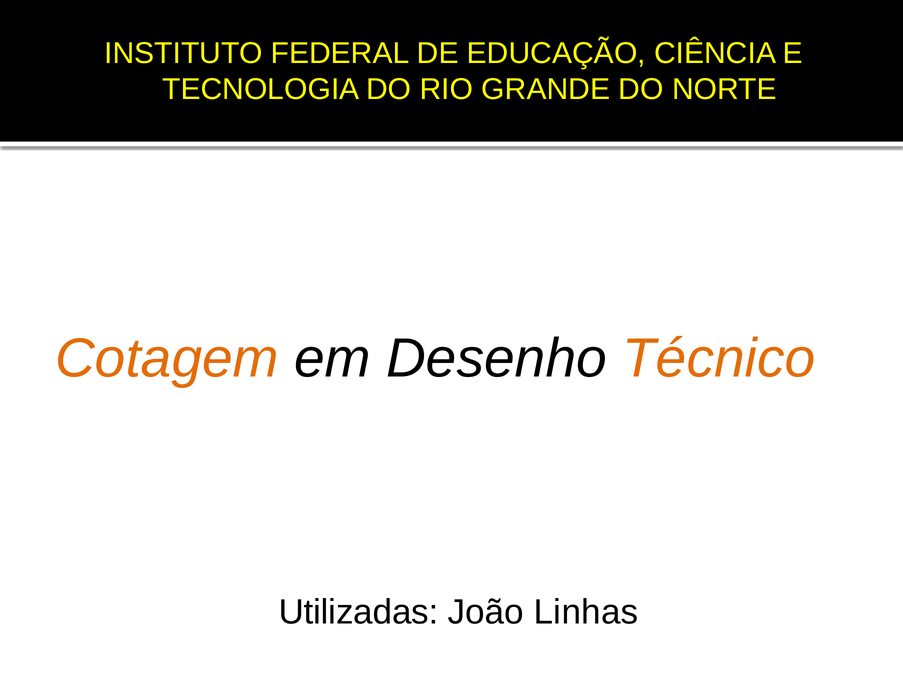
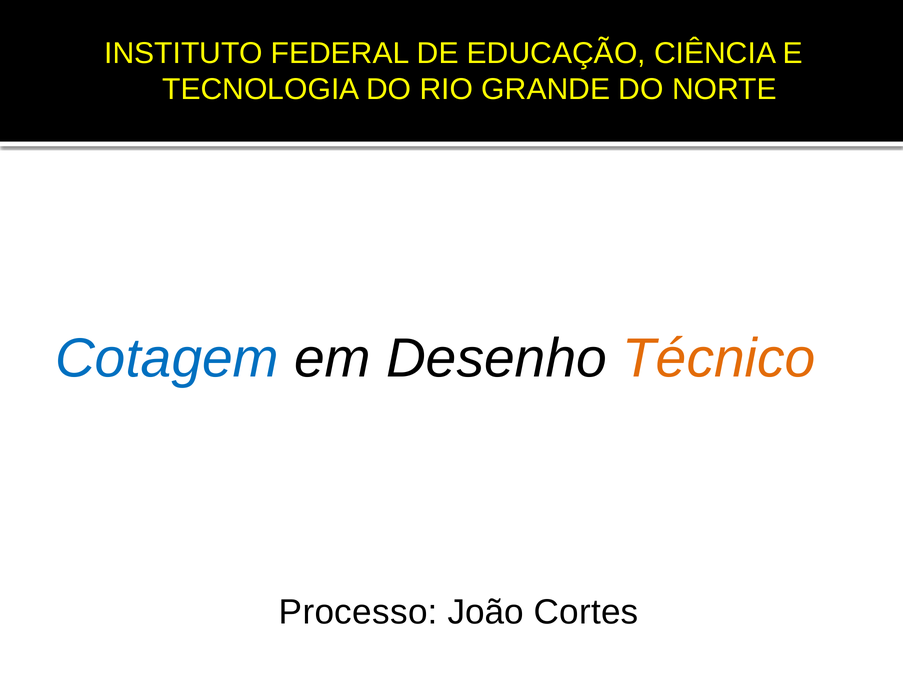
Cotagem colour: orange -> blue (167, 359)
Utilizadas: Utilizadas -> Processo (358, 612)
Linhas: Linhas -> Cortes (586, 612)
